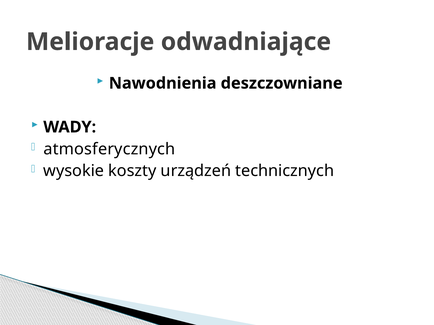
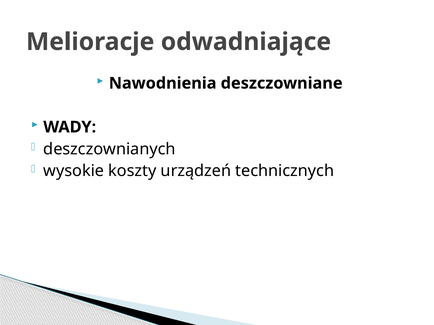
atmosferycznych: atmosferycznych -> deszczownianych (110, 149)
